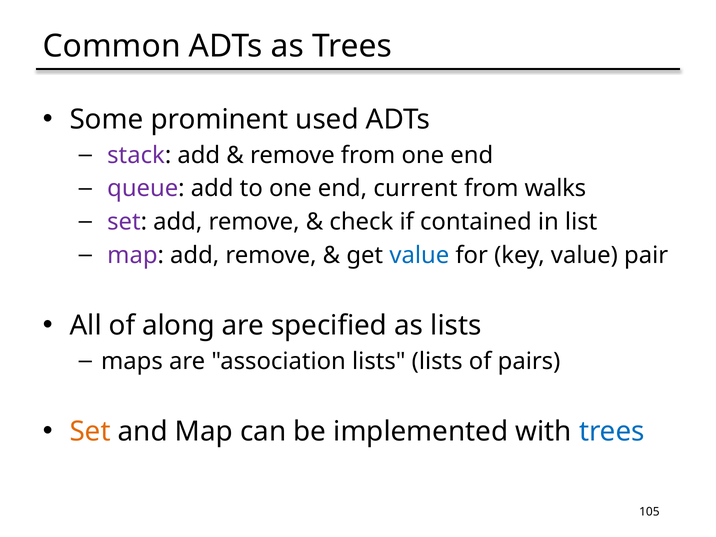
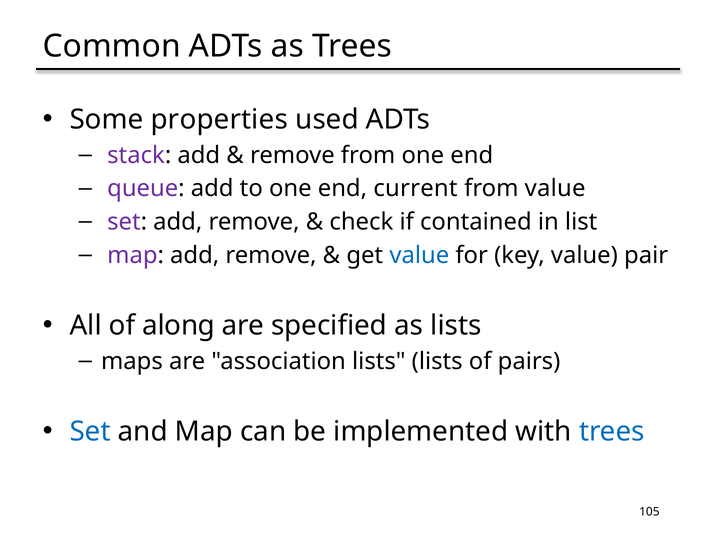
prominent: prominent -> properties (219, 120)
from walks: walks -> value (555, 189)
Set colour: orange -> blue (90, 431)
